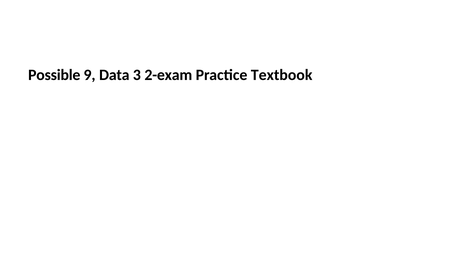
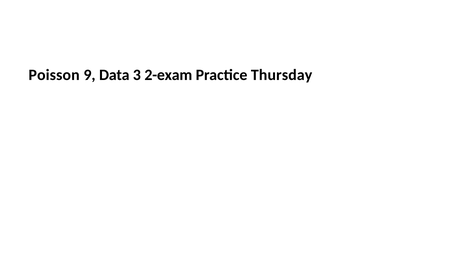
Possible: Possible -> Poisson (54, 75)
Textbook: Textbook -> Thursday (282, 75)
